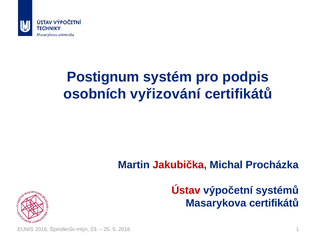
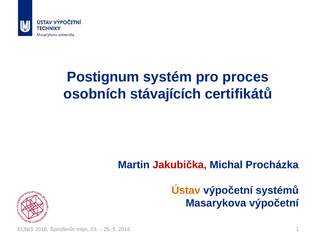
podpis: podpis -> proces (246, 77)
vyřizování: vyřizování -> stávajících (166, 94)
Ústav colour: red -> orange (186, 190)
Masarykova certifikátů: certifikátů -> výpočetní (274, 203)
